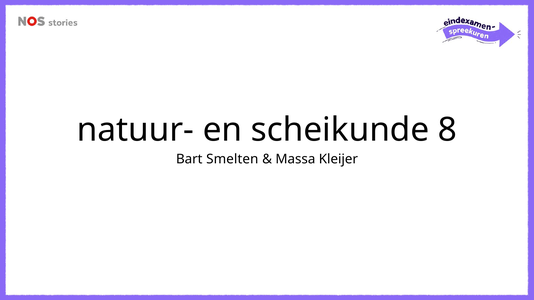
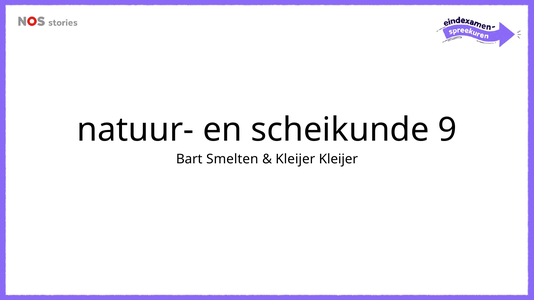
8: 8 -> 9 (448, 130)
Massa: Massa -> Kleijer (295, 159)
